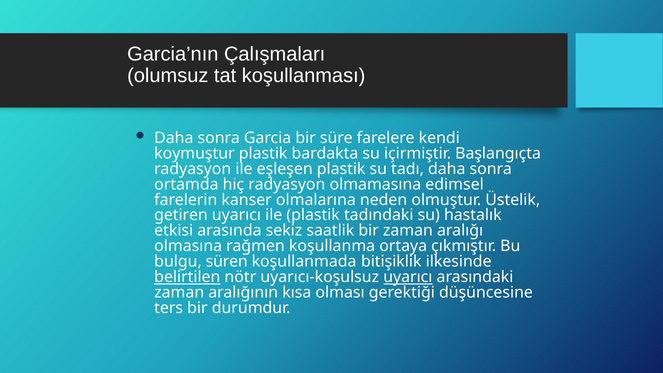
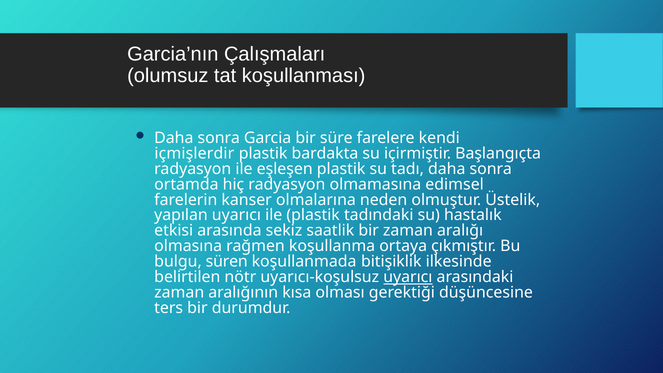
koymuştur: koymuştur -> içmişlerdir (194, 153)
getiren: getiren -> yapılan (181, 215)
belirtilen underline: present -> none (187, 277)
